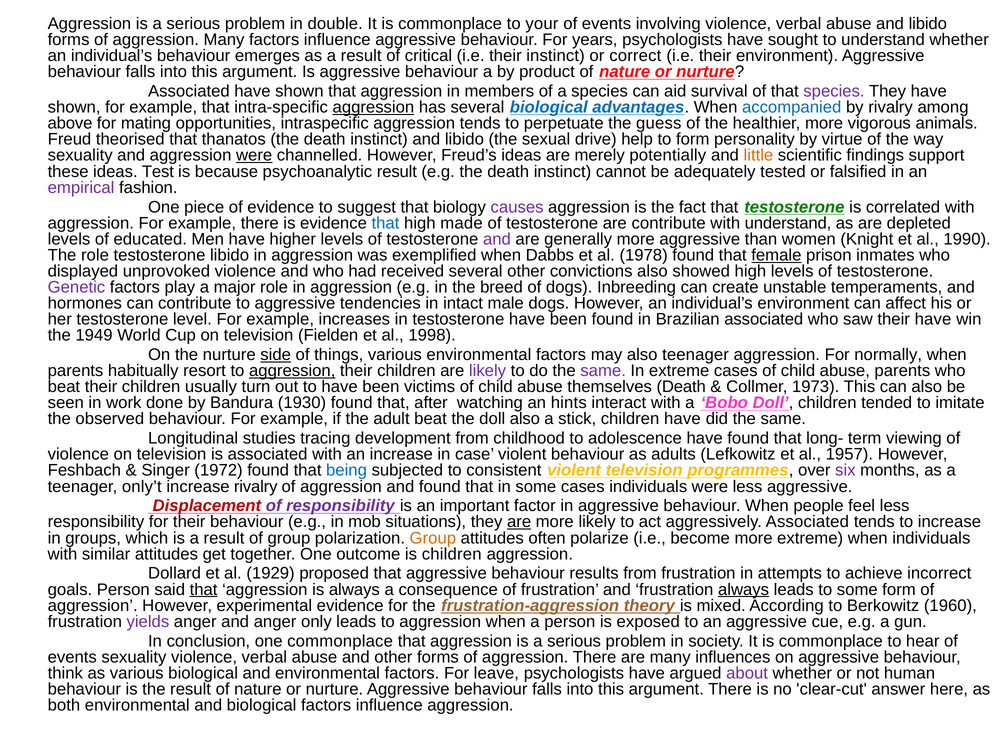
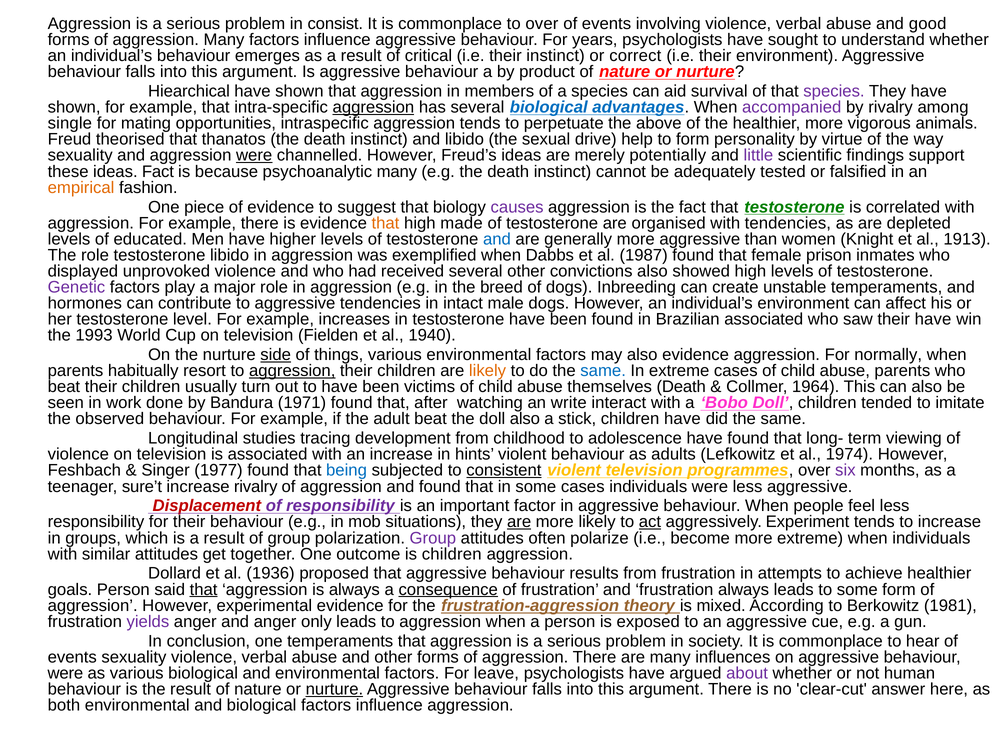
double: double -> consist (335, 24)
to your: your -> over (542, 24)
abuse and libido: libido -> good (928, 24)
Associated: Associated -> Hiearchical (189, 91)
accompanied colour: blue -> purple (792, 107)
above: above -> single (70, 123)
guess: guess -> above (659, 123)
little colour: orange -> purple (758, 155)
ideas Test: Test -> Fact (158, 172)
psychoanalytic result: result -> many (397, 172)
empirical colour: purple -> orange (81, 188)
that colour: blue -> orange (385, 223)
are contribute: contribute -> organised (669, 223)
with understand: understand -> tendencies (788, 223)
and colour: purple -> blue (497, 239)
1990: 1990 -> 1913 (967, 239)
1978: 1978 -> 1987 (644, 255)
female underline: present -> none (776, 255)
1949: 1949 -> 1993 (94, 335)
1998: 1998 -> 1940 (432, 335)
also teenager: teenager -> evidence (696, 355)
likely colour: purple -> orange (488, 371)
same colour: purple -> blue (603, 371)
1973: 1973 -> 1964 (816, 387)
1930: 1930 -> 1971 (302, 403)
hints: hints -> write (569, 403)
case: case -> hints (475, 454)
1957: 1957 -> 1974 (849, 454)
1972: 1972 -> 1977 (219, 470)
consistent underline: none -> present (504, 470)
only’t: only’t -> sure’t (142, 487)
act underline: none -> present (650, 522)
aggressively Associated: Associated -> Experiment (807, 522)
Group colour: orange -> purple (433, 538)
1929: 1929 -> 1936 (271, 573)
achieve incorrect: incorrect -> healthier (939, 573)
consequence underline: none -> present (448, 590)
always underline: present -> none (744, 590)
1960: 1960 -> 1981 (950, 606)
one commonplace: commonplace -> temperaments (340, 641)
think: think -> were (65, 673)
nurture underline: none -> present (334, 689)
